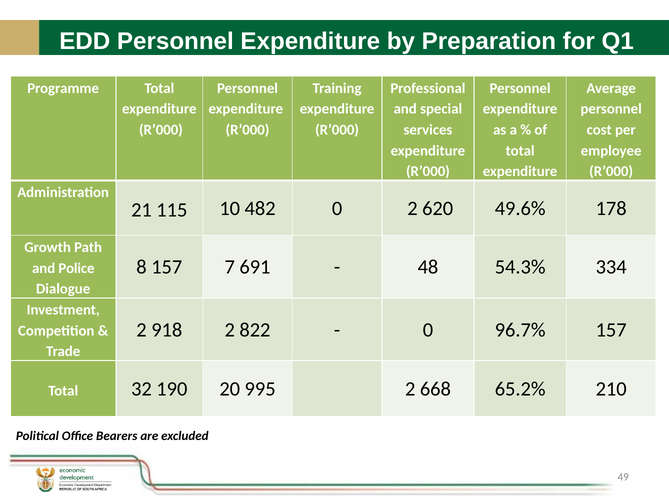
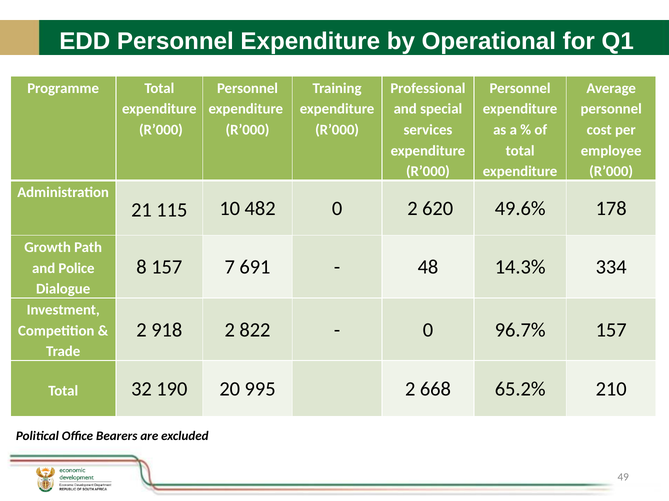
Preparation: Preparation -> Operational (489, 42)
54.3%: 54.3% -> 14.3% (520, 268)
